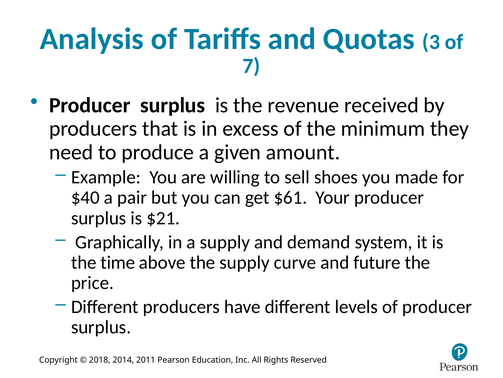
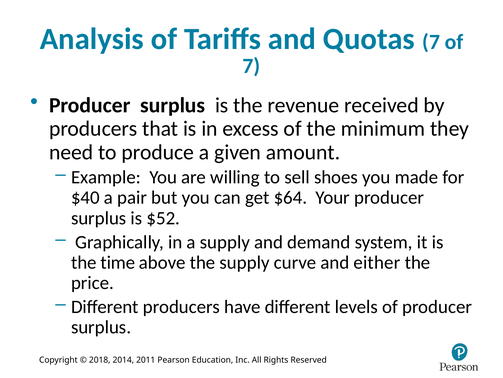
Quotas 3: 3 -> 7 (431, 42)
$61: $61 -> $64 (290, 197)
$21: $21 -> $52 (163, 218)
future: future -> either (377, 262)
